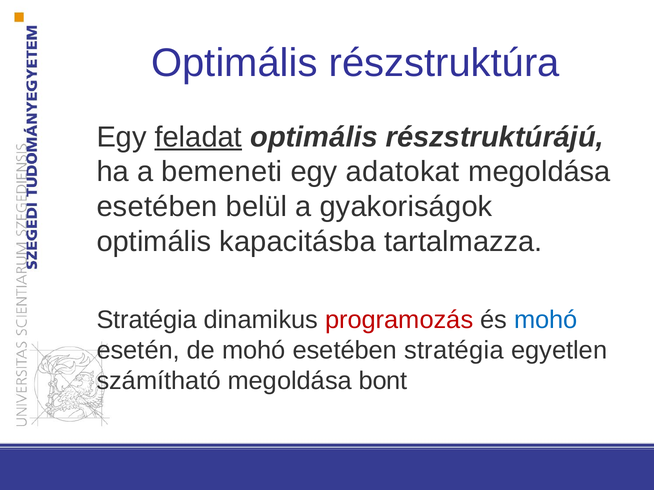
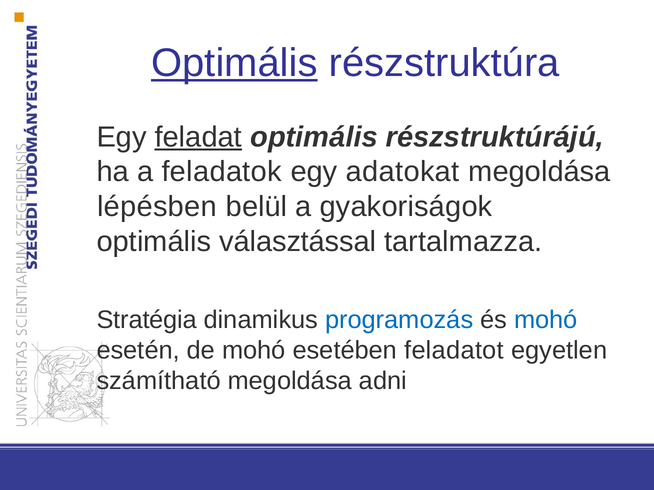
Optimális underline: none -> present (234, 63)
bemeneti: bemeneti -> feladatok (222, 172)
esetében: esetében -> lépésben (157, 207)
kapacitásba: kapacitásba -> választással (298, 242)
programozás colour: red -> blue (399, 320)
esetében stratégia: stratégia -> feladatot (454, 351)
bont: bont -> adni (383, 381)
